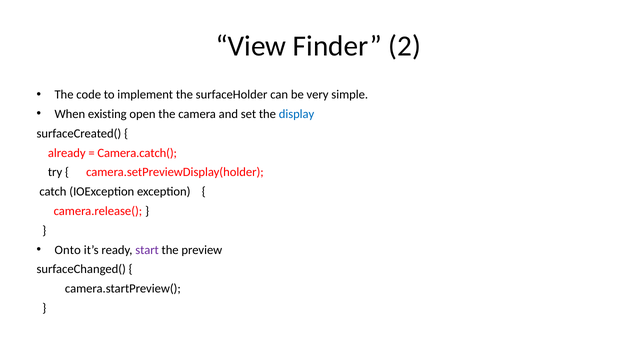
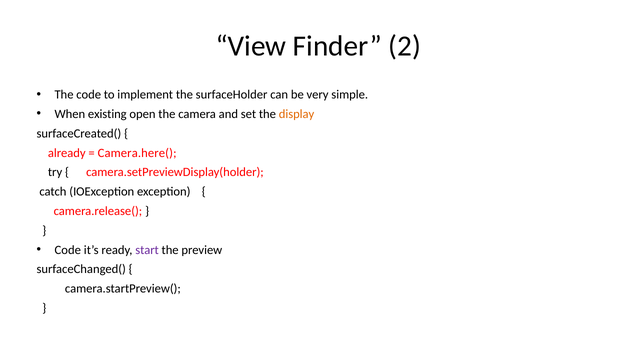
display colour: blue -> orange (297, 114)
Camera.catch(: Camera.catch( -> Camera.here( (137, 153)
Onto: Onto -> Code (68, 249)
